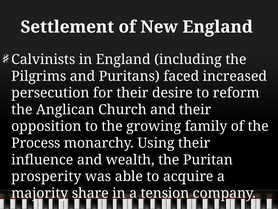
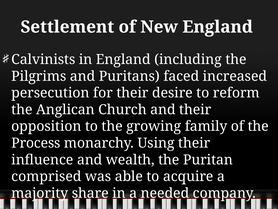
prosperity: prosperity -> comprised (46, 176)
tension: tension -> needed (165, 193)
